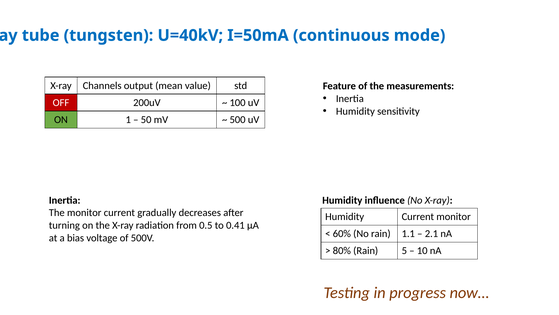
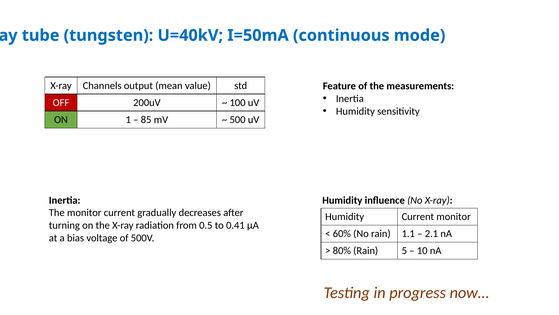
50: 50 -> 85 (146, 119)
